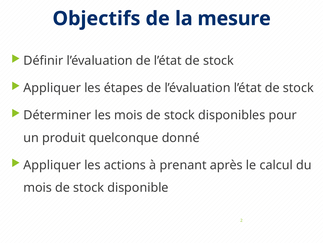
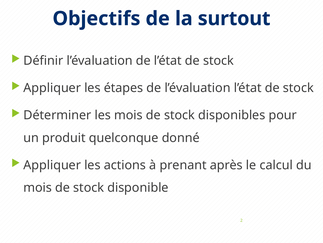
mesure: mesure -> surtout (234, 19)
